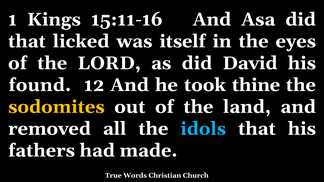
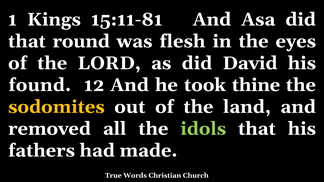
15:11-16: 15:11-16 -> 15:11-81 (127, 20)
licked: licked -> round (81, 41)
itself: itself -> flesh (182, 41)
idols colour: light blue -> light green (203, 129)
